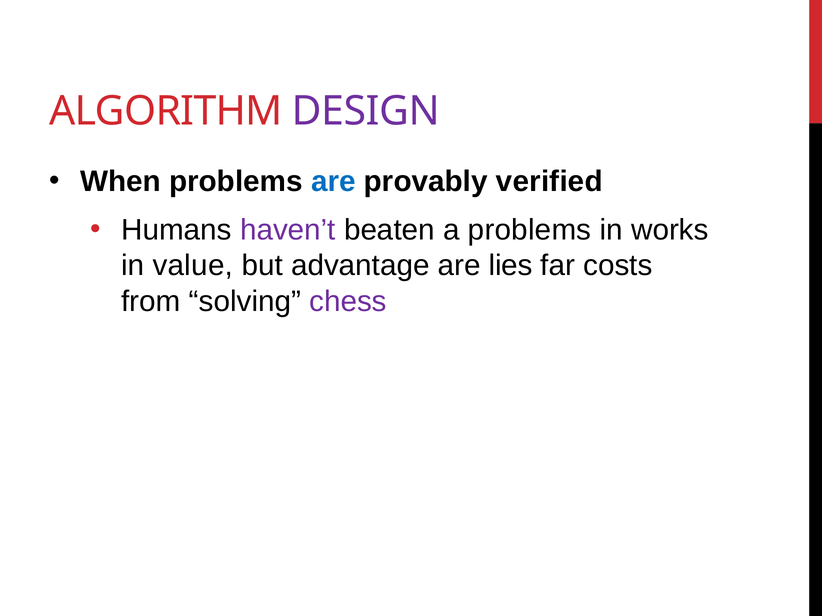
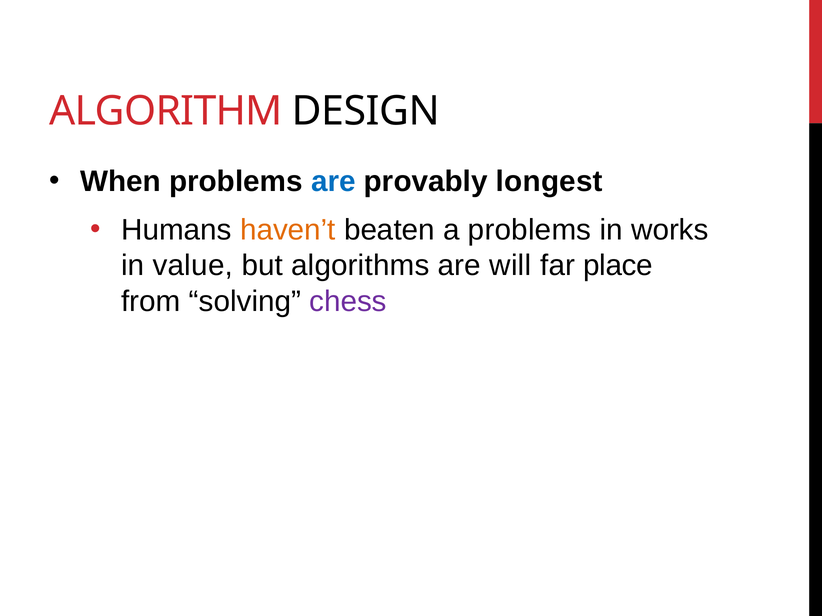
DESIGN colour: purple -> black (366, 111)
verified: verified -> longest (549, 182)
haven’t colour: purple -> orange (288, 230)
advantage: advantage -> algorithms (360, 266)
lies: lies -> will (510, 266)
costs: costs -> place (618, 266)
